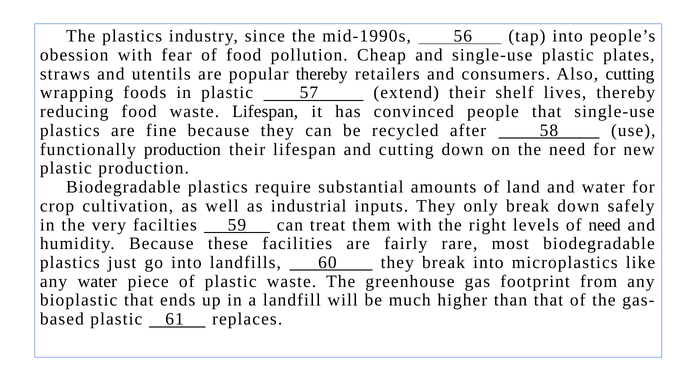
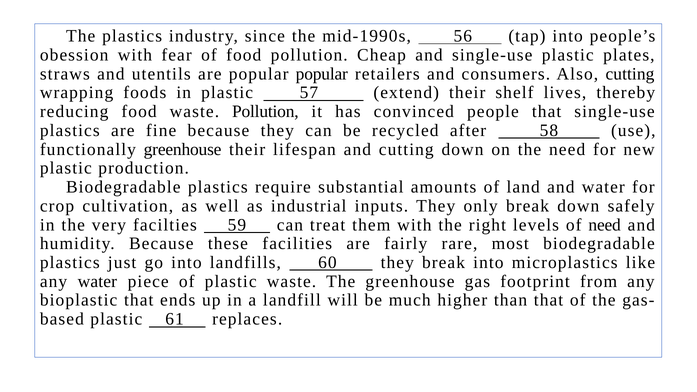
popular thereby: thereby -> popular (322, 74)
waste Lifespan: Lifespan -> Pollution (265, 112)
functionally production: production -> greenhouse (183, 149)
